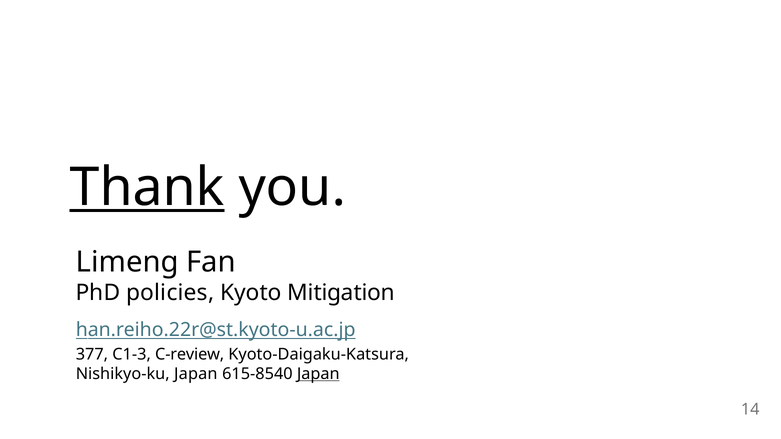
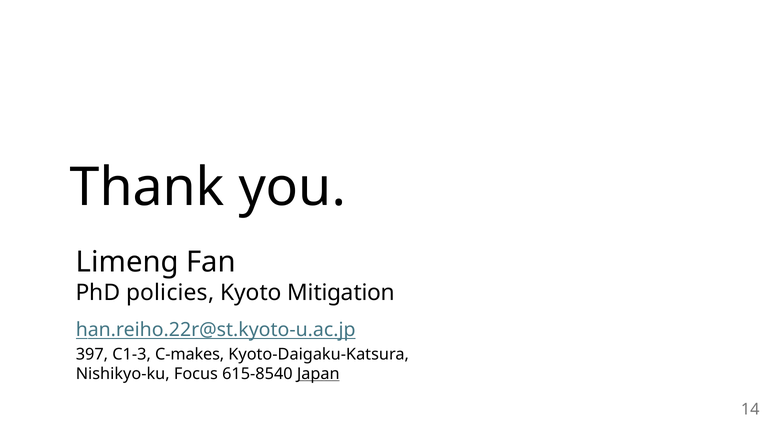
Thank underline: present -> none (147, 188)
377: 377 -> 397 (92, 354)
C-review: C-review -> C-makes (190, 354)
Nishikyo-ku Japan: Japan -> Focus (196, 374)
